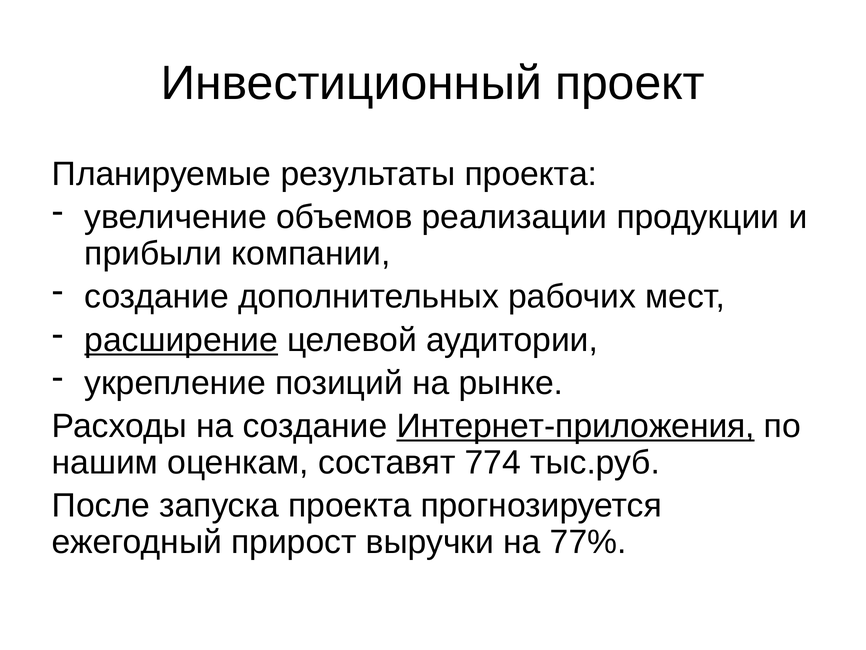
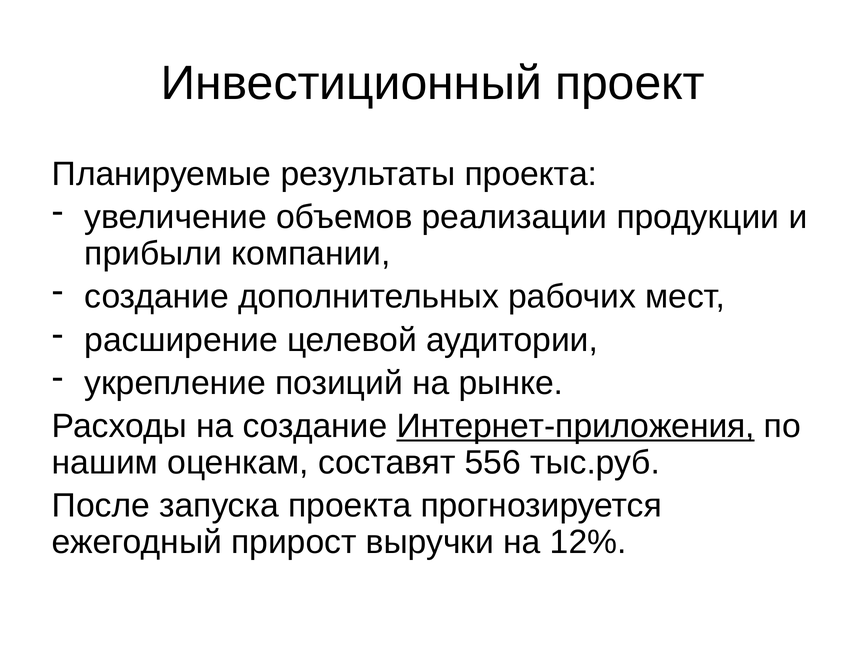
расширение underline: present -> none (181, 340)
774: 774 -> 556 (493, 462)
77%: 77% -> 12% (588, 542)
